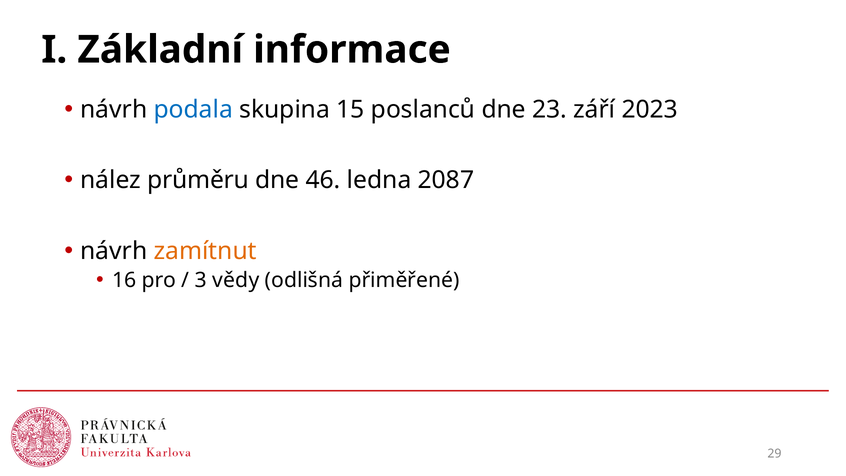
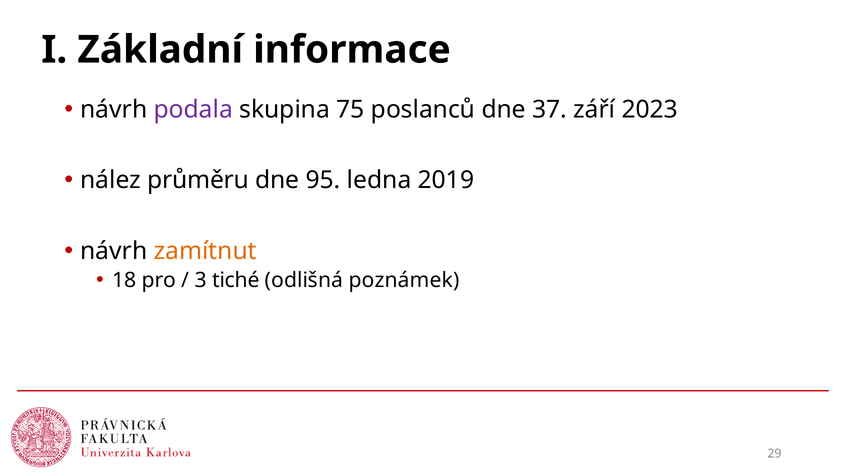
podala colour: blue -> purple (193, 109)
15: 15 -> 75 (350, 109)
23: 23 -> 37 (550, 109)
46: 46 -> 95 (323, 180)
2087: 2087 -> 2019 (446, 180)
16: 16 -> 18 (124, 280)
vědy: vědy -> tiché (236, 280)
přiměřené: přiměřené -> poznámek (404, 280)
